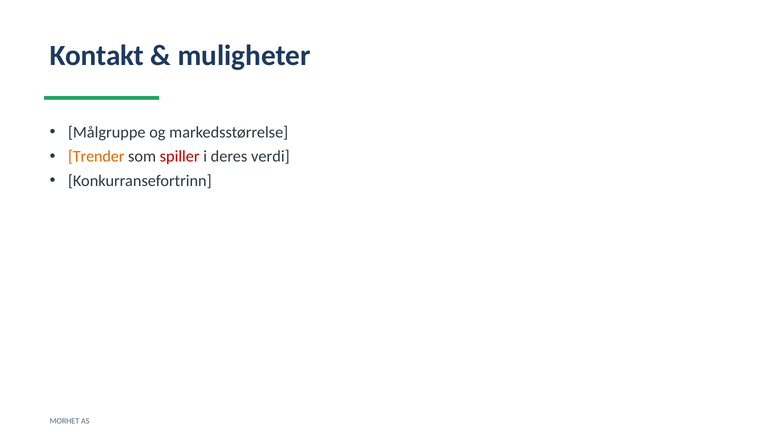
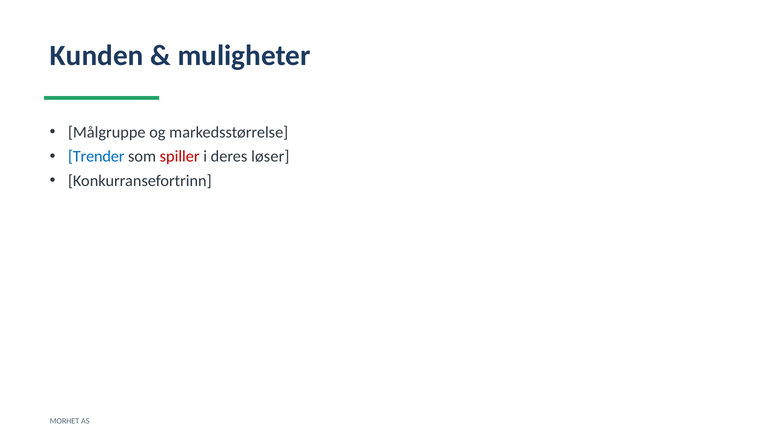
Kontakt: Kontakt -> Kunden (97, 56)
Trender colour: orange -> blue (96, 157)
verdi: verdi -> løser (270, 157)
